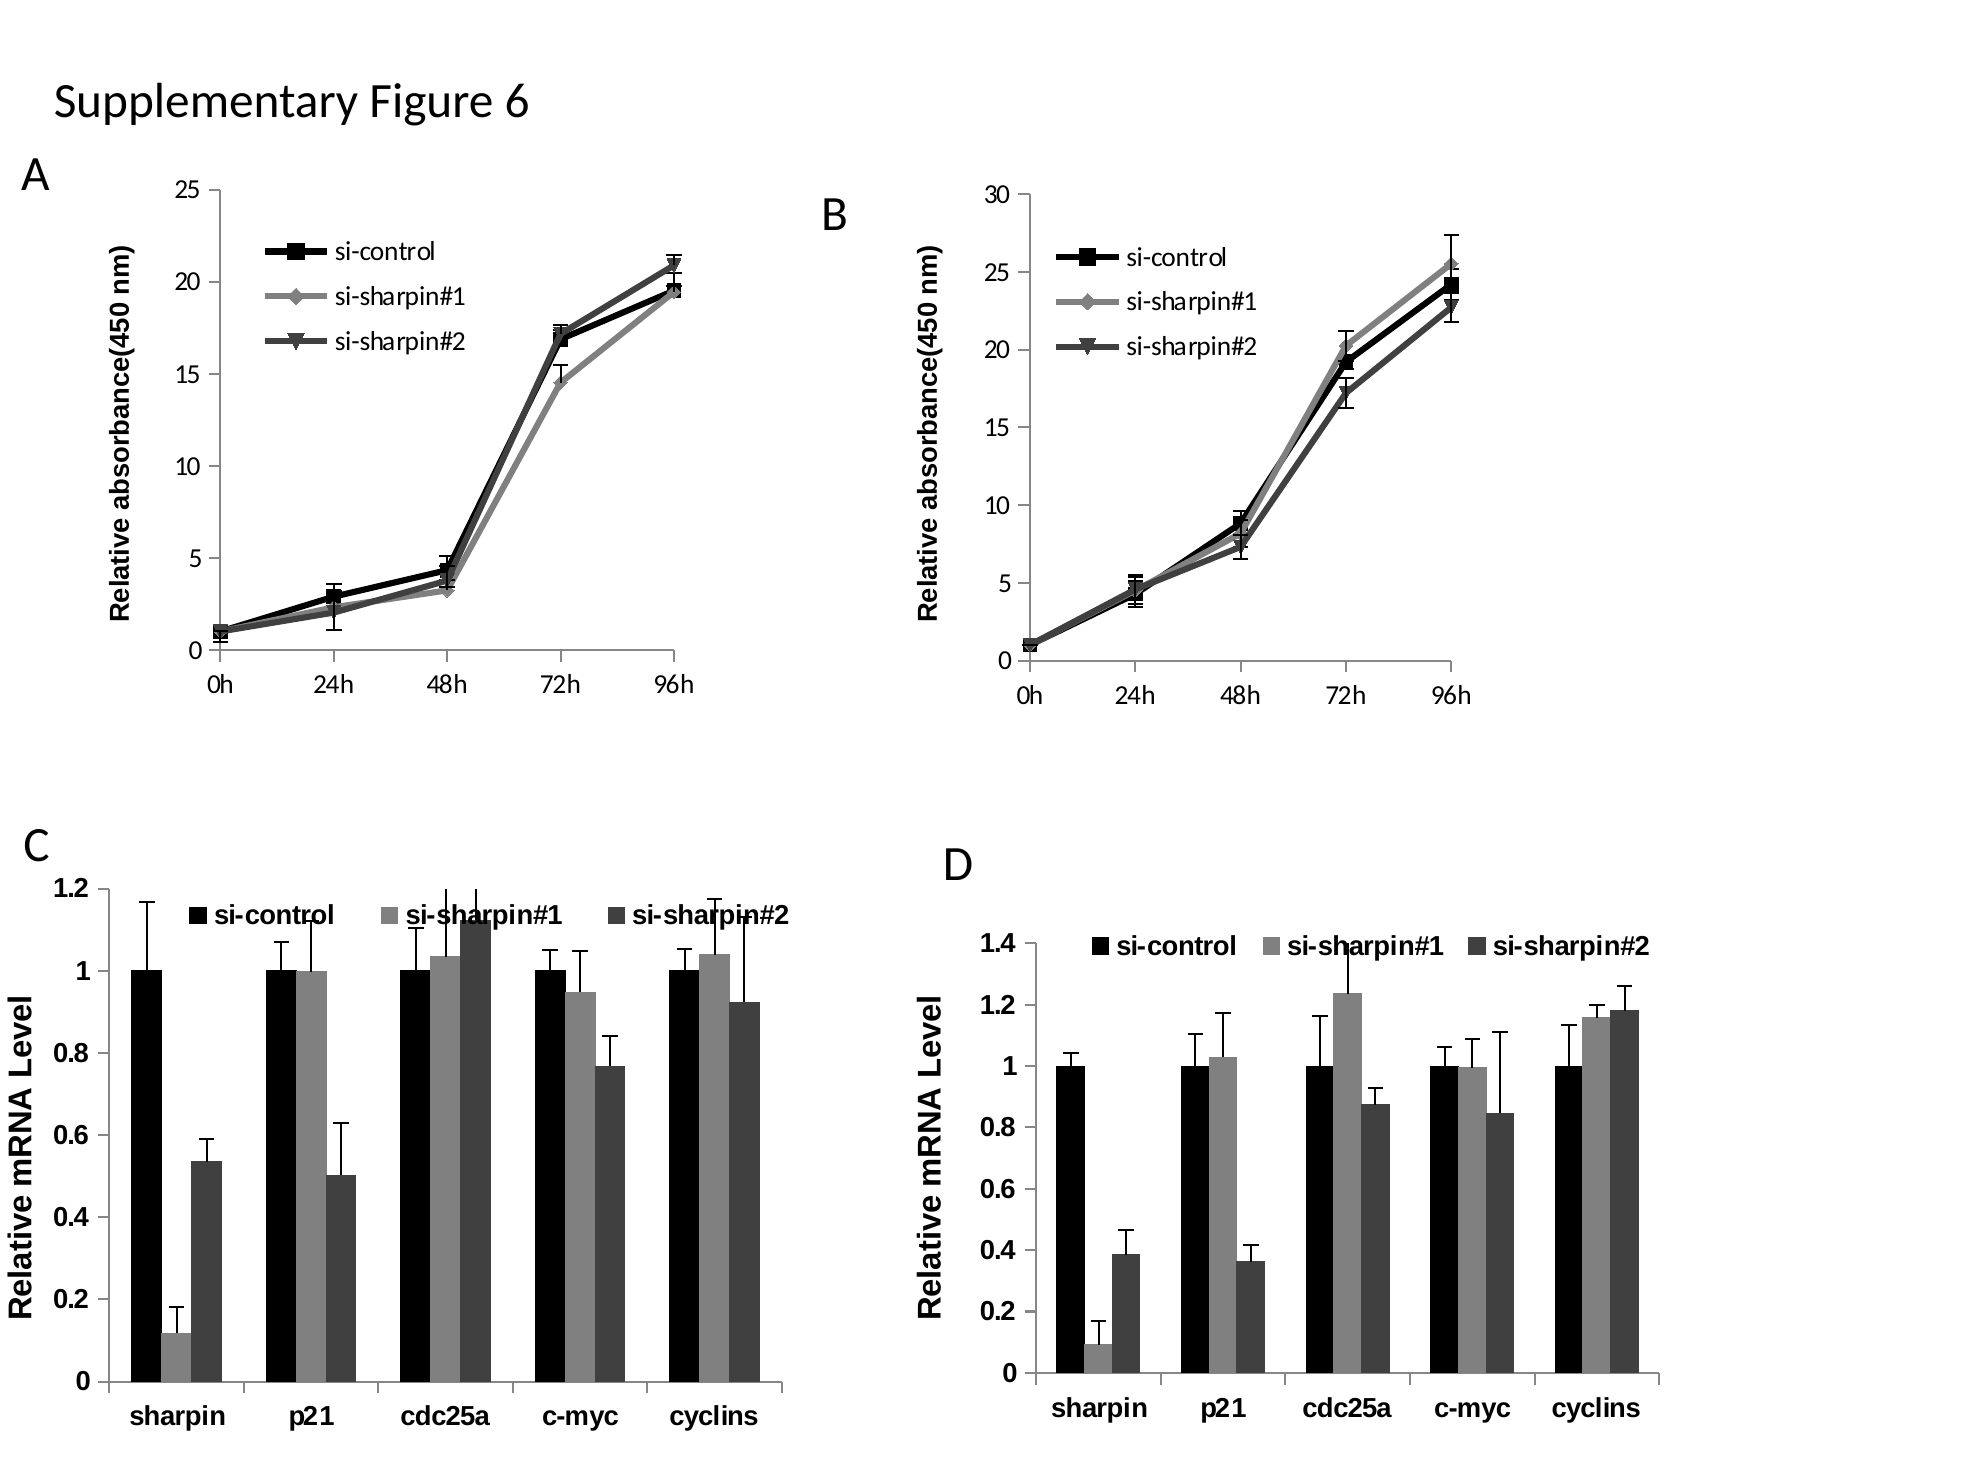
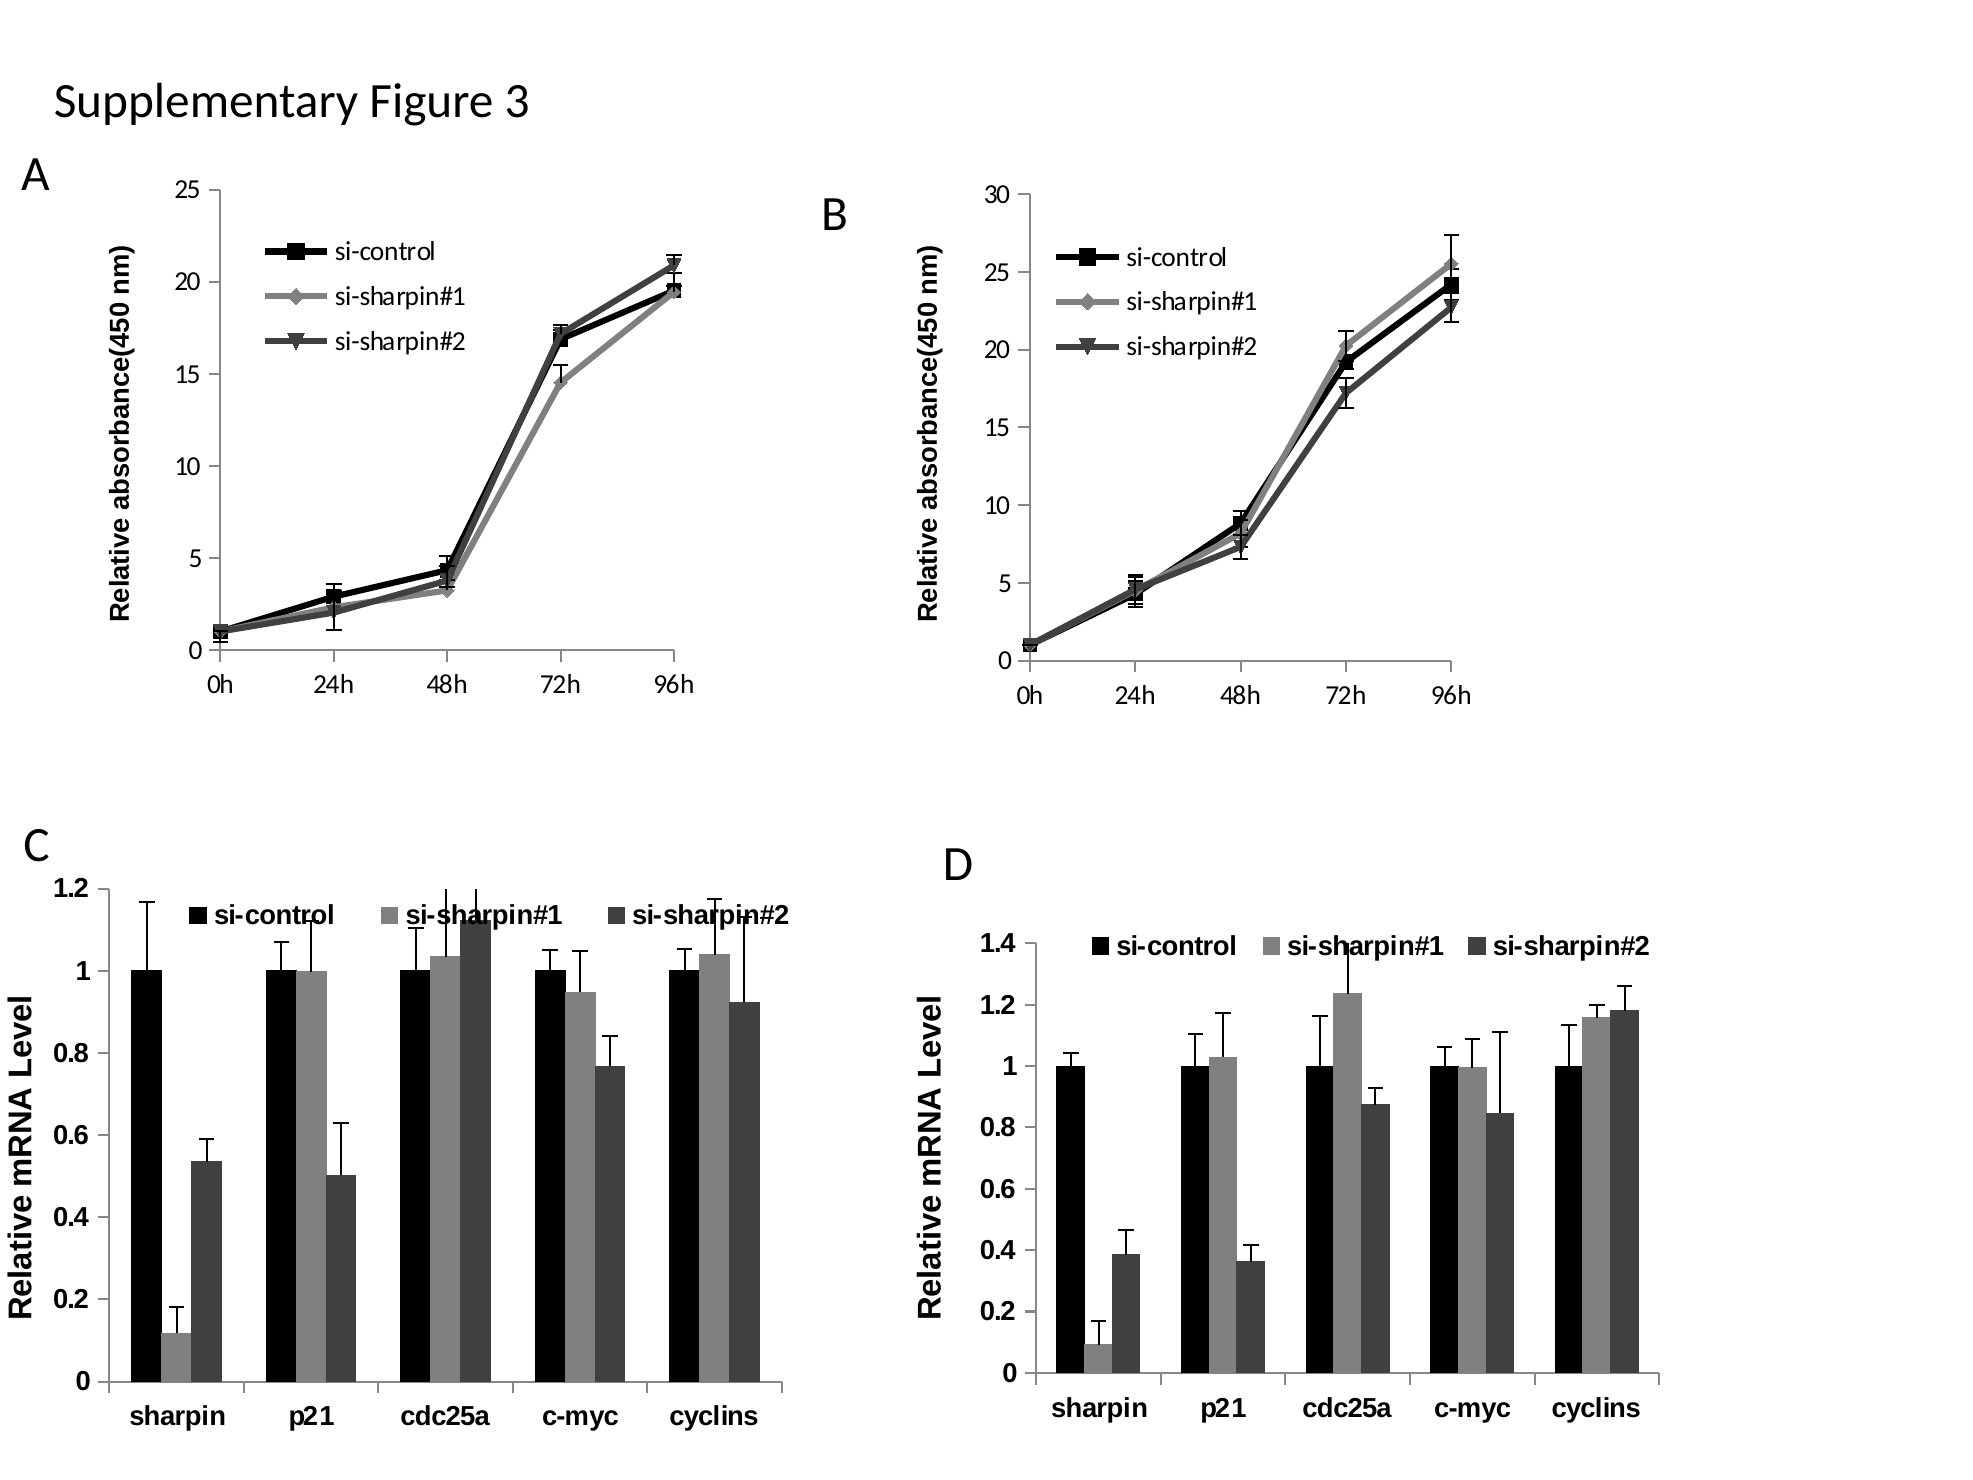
6: 6 -> 3 (517, 101)
